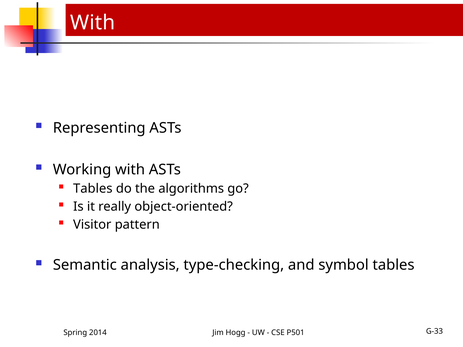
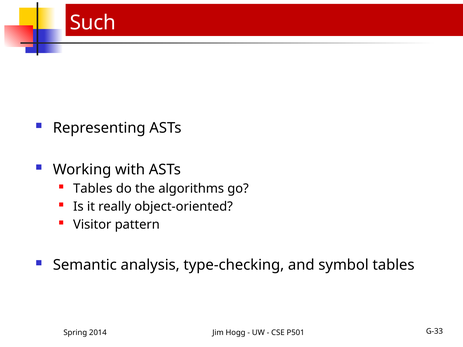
With: With -> Such (93, 23)
